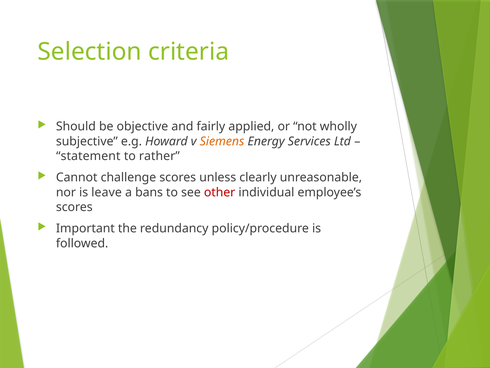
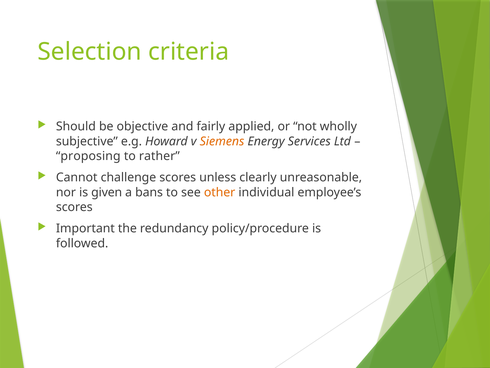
statement: statement -> proposing (88, 156)
leave: leave -> given (107, 192)
other colour: red -> orange (220, 192)
